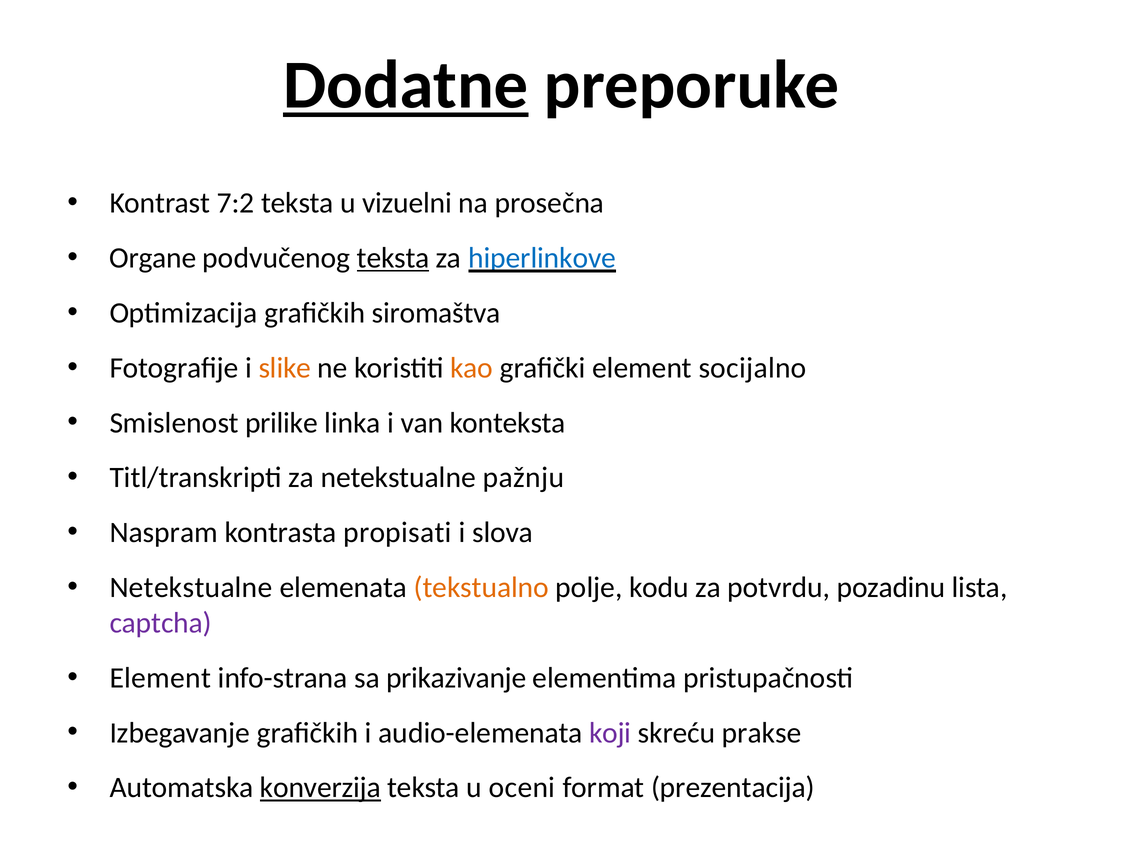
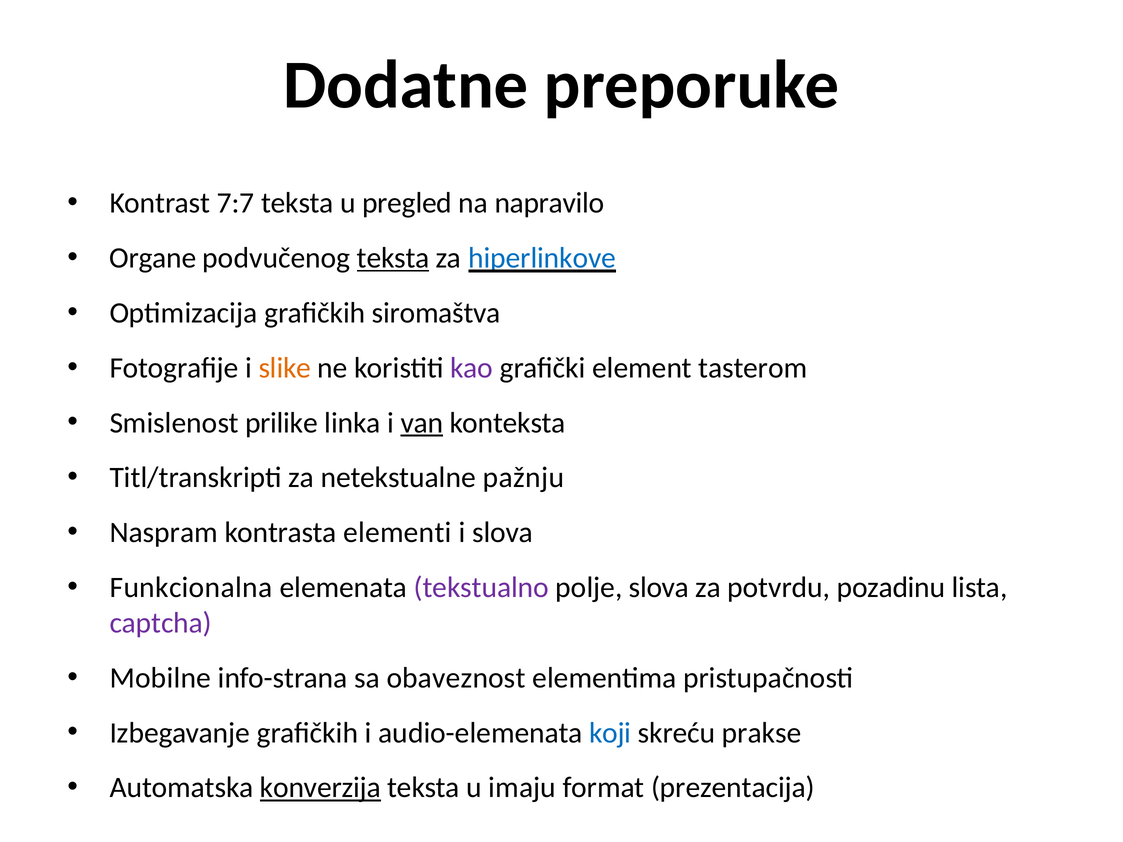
Dodatne underline: present -> none (406, 85)
7:2: 7:2 -> 7:7 (236, 203)
vizuelni: vizuelni -> pregled (407, 203)
prosečna: prosečna -> napravilo (550, 203)
kao colour: orange -> purple (472, 368)
socijalno: socijalno -> tasterom (753, 368)
van underline: none -> present (422, 423)
propisati: propisati -> elementi (397, 533)
Netekstualne: Netekstualne -> Funkcionalna (191, 588)
tekstualno colour: orange -> purple (481, 588)
polje kodu: kodu -> slova (659, 588)
Element: Element -> Mobilne (160, 678)
prikazivanje: prikazivanje -> obaveznost (456, 678)
koji colour: purple -> blue (610, 733)
оcеni: оcеni -> imaju (522, 788)
